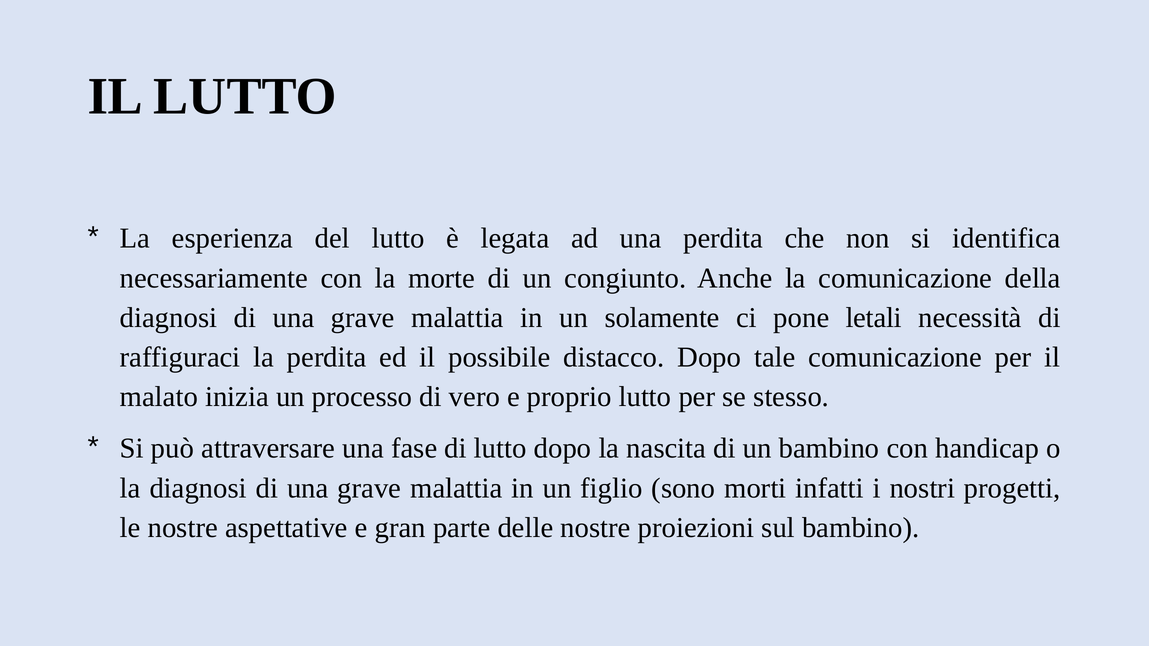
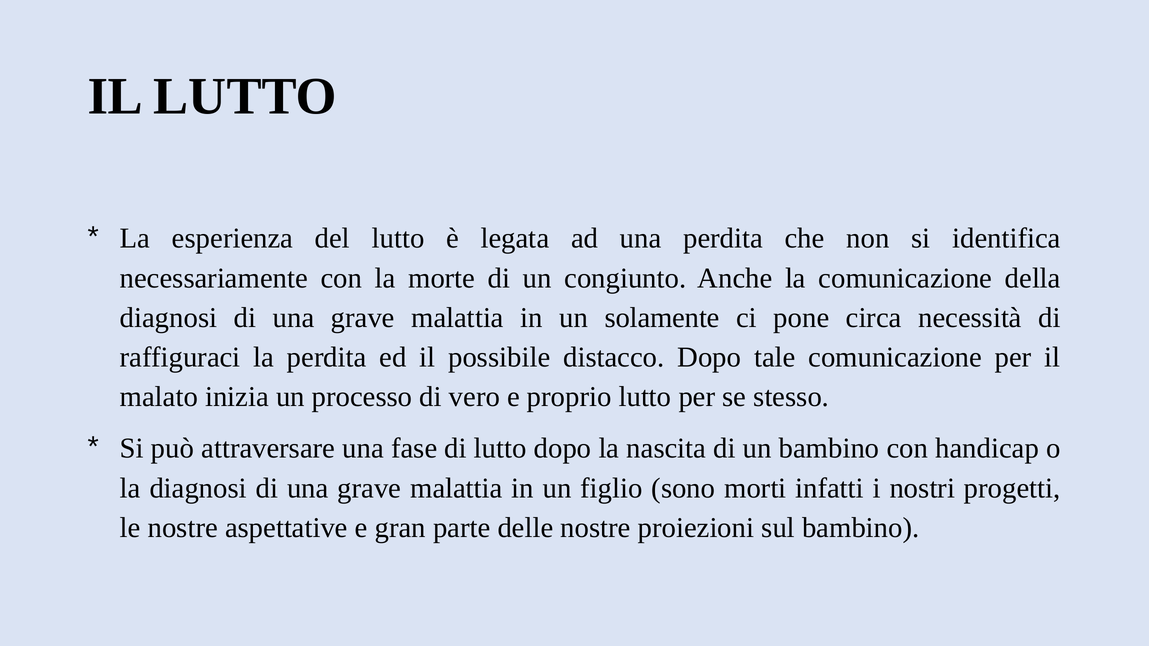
letali: letali -> circa (874, 318)
